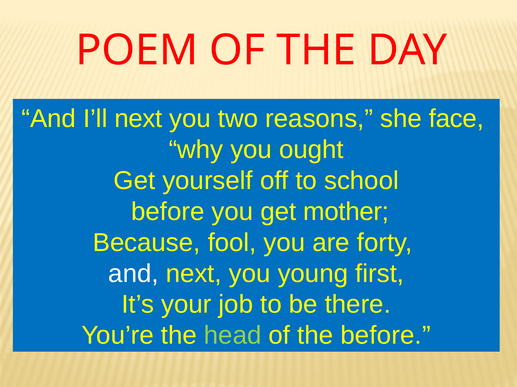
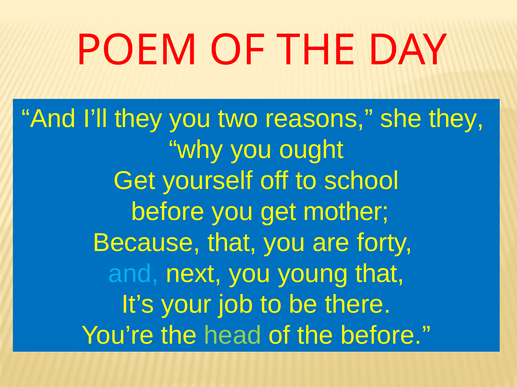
I’ll next: next -> they (138, 119)
she face: face -> they (456, 119)
Because fool: fool -> that (232, 243)
and colour: white -> light blue (133, 274)
young first: first -> that (380, 274)
